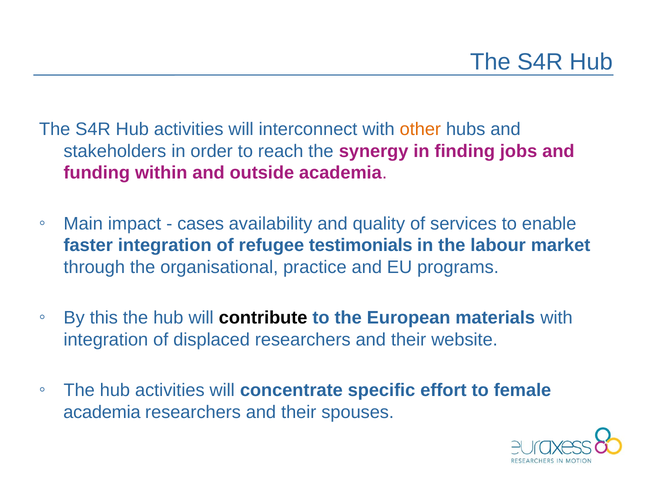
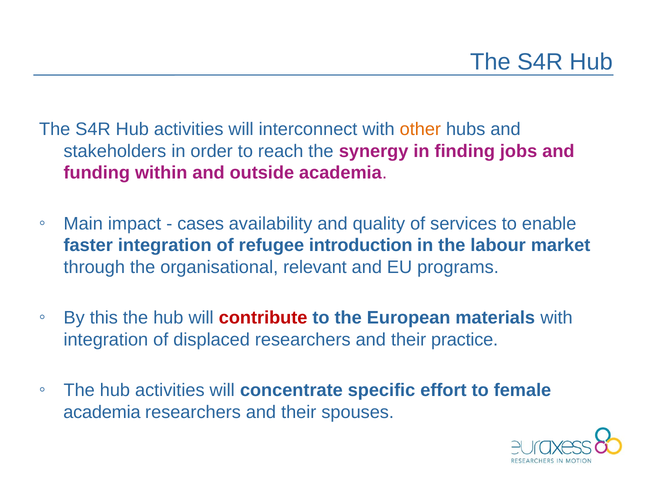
testimonials: testimonials -> introduction (361, 245)
practice: practice -> relevant (315, 267)
contribute colour: black -> red (263, 318)
website: website -> practice (465, 340)
